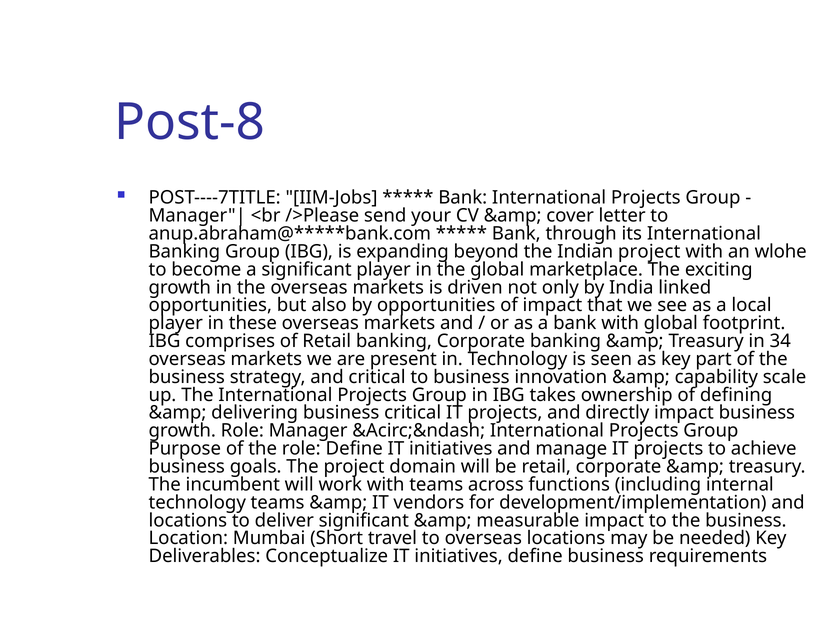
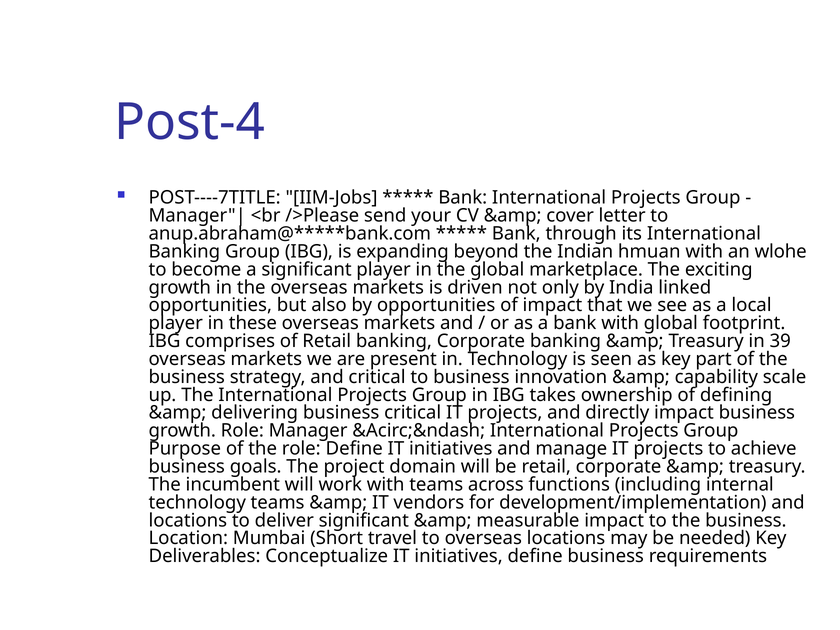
Post-8: Post-8 -> Post-4 (190, 123)
Indian project: project -> hmuan (649, 251)
34: 34 -> 39 (780, 341)
